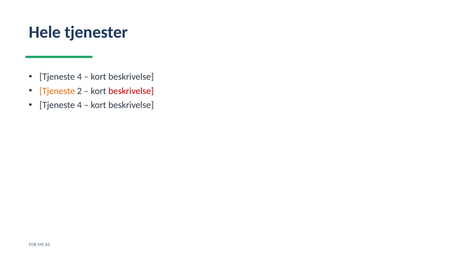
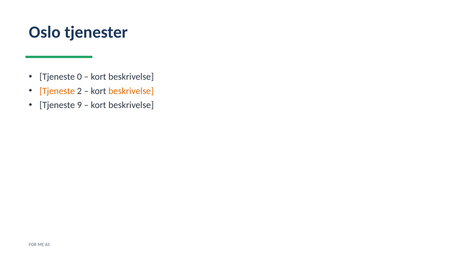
Hele: Hele -> Oslo (45, 32)
4: 4 -> 0 (79, 77)
beskrivelse colour: red -> orange (131, 91)
4: 4 -> 9 (79, 105)
